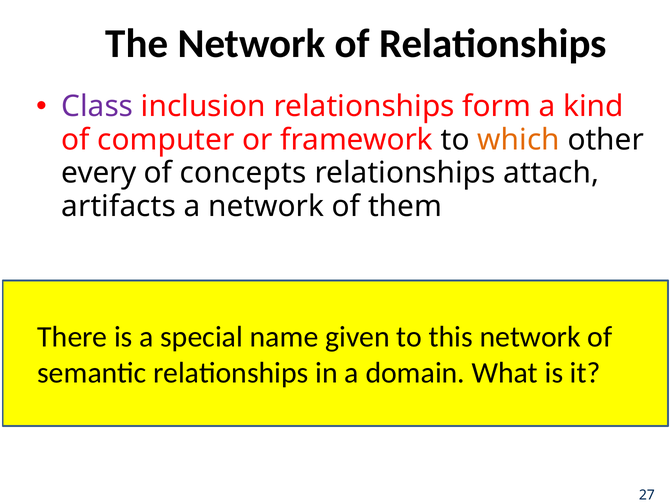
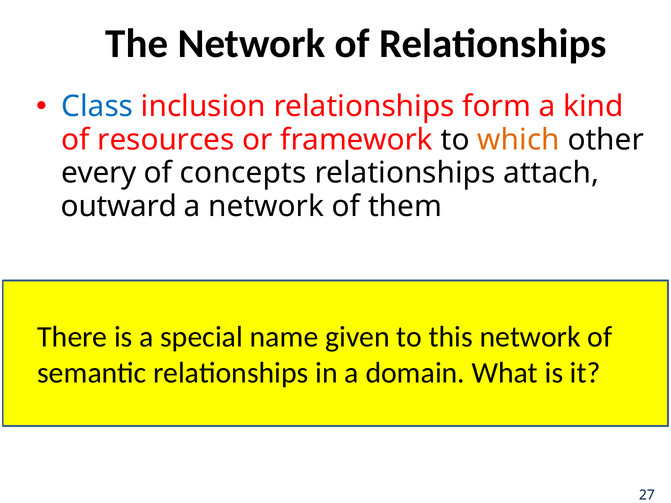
Class colour: purple -> blue (97, 106)
computer: computer -> resources (166, 140)
artifacts: artifacts -> outward (119, 206)
